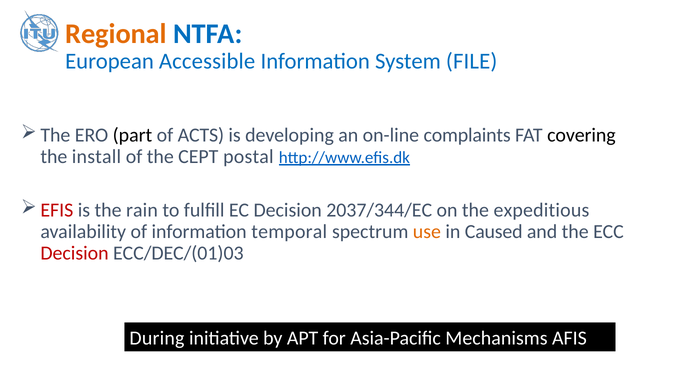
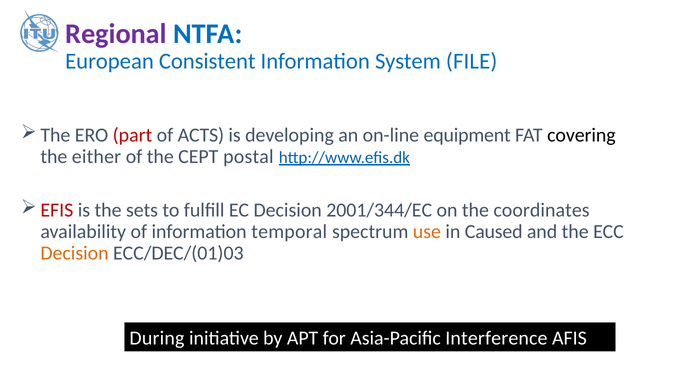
Regional colour: orange -> purple (116, 34)
Accessible: Accessible -> Consistent (207, 61)
part colour: black -> red (132, 135)
complaints: complaints -> equipment (467, 135)
install: install -> either (96, 156)
rain: rain -> sets (142, 210)
2037/344/EC: 2037/344/EC -> 2001/344/EC (379, 210)
expeditious: expeditious -> coordinates (542, 210)
Decision colour: red -> orange (75, 253)
Mechanisms: Mechanisms -> Interference (496, 338)
